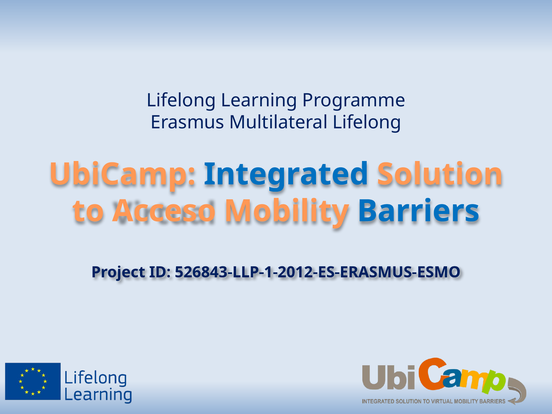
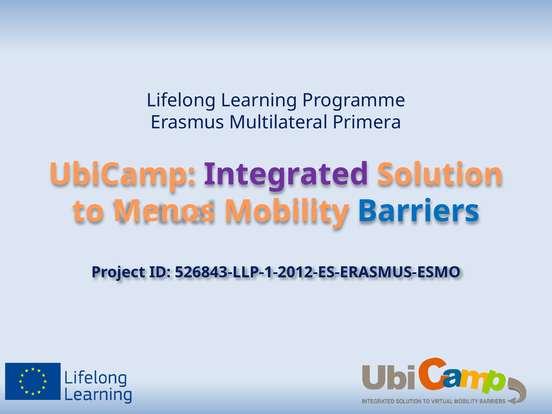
Multilateral Lifelong: Lifelong -> Primera (367, 122)
Integrated colour: blue -> purple (286, 174)
Acceso: Acceso -> Menos (164, 211)
